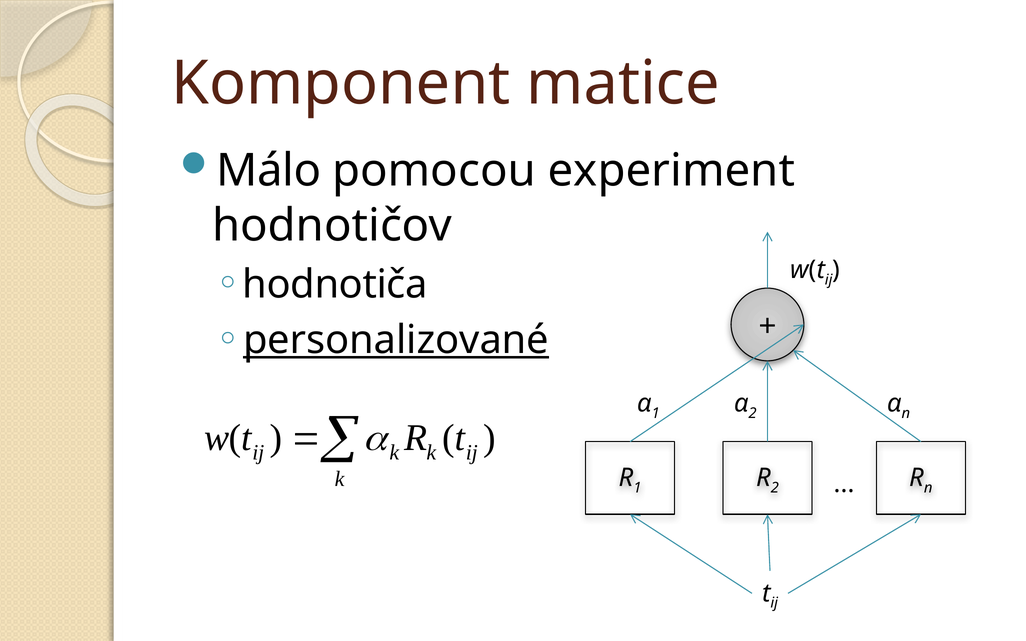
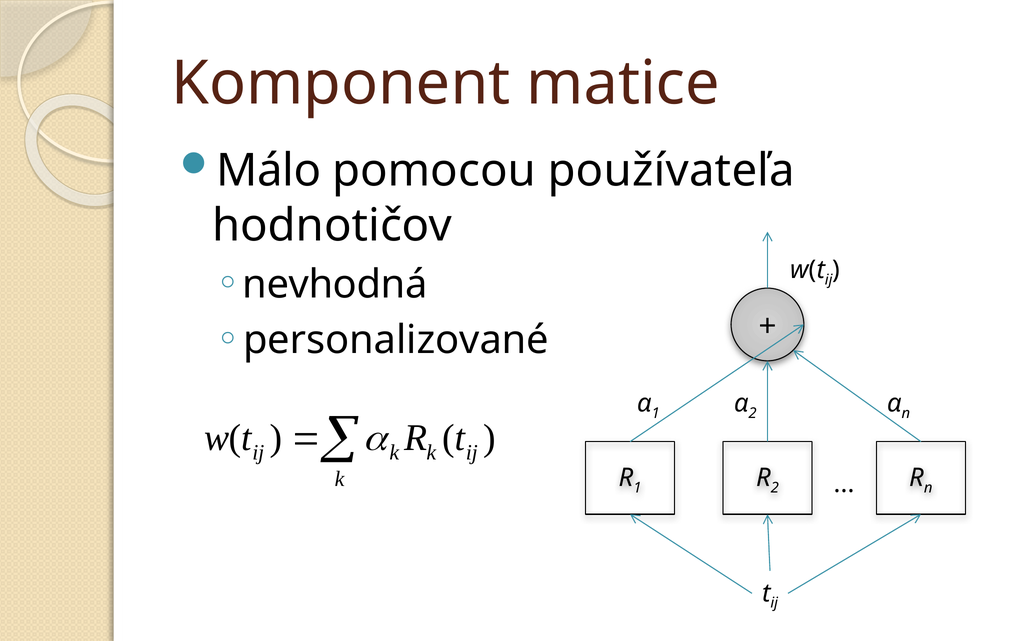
experiment: experiment -> používateľa (671, 171)
hodnotiča: hodnotiča -> nevhodná (335, 284)
personalizované underline: present -> none (396, 340)
